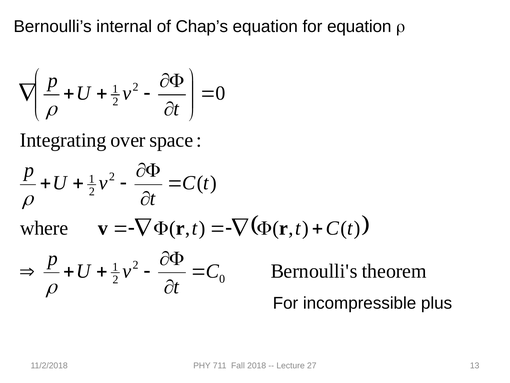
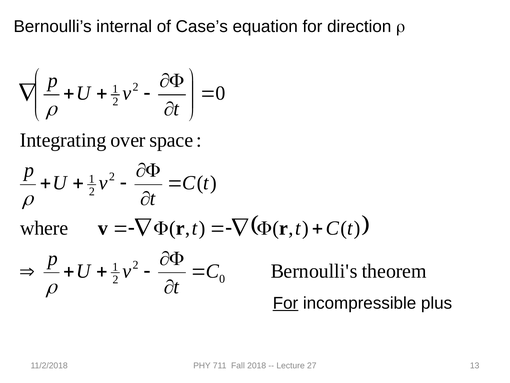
Chap’s: Chap’s -> Case’s (202, 27)
for equation: equation -> direction (359, 27)
For underline: none -> present (286, 303)
